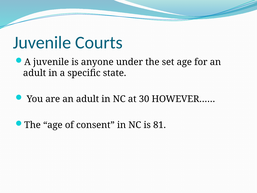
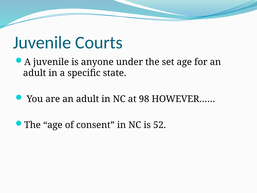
30: 30 -> 98 (144, 99)
81: 81 -> 52 (160, 125)
